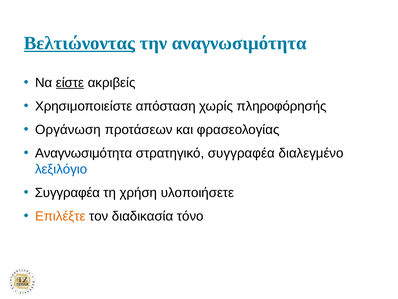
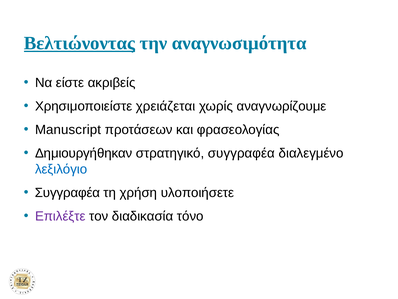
είστε underline: present -> none (70, 83)
απόσταση: απόσταση -> χρειάζεται (166, 106)
πληροφόρησής: πληροφόρησής -> αναγνωρίζουμε (282, 106)
Οργάνωση: Οργάνωση -> Manuscript (68, 129)
Αναγνωσιμότητα: Αναγνωσιμότητα -> Δημιουργήθηκαν (84, 153)
Επιλέξτε colour: orange -> purple (60, 216)
